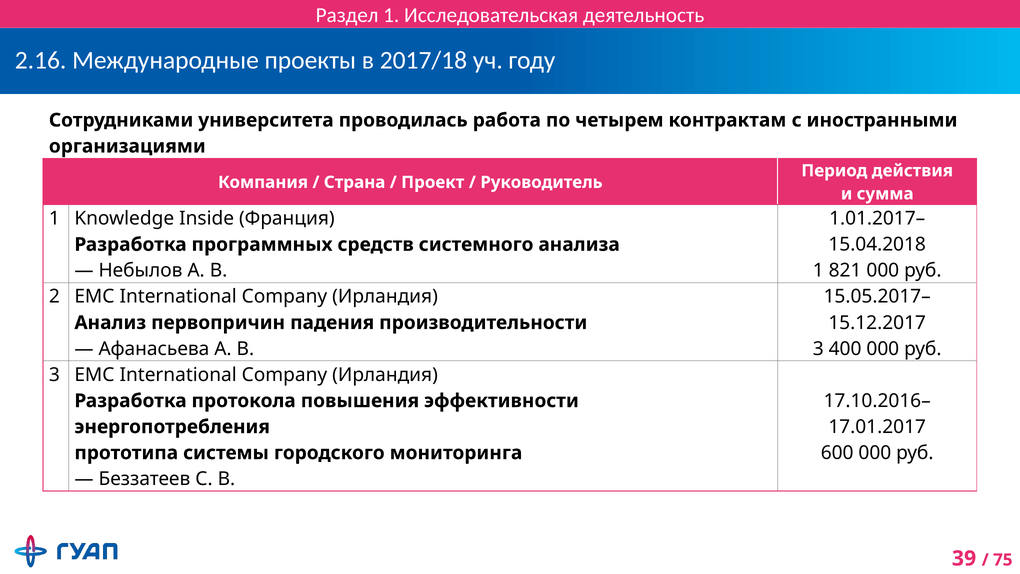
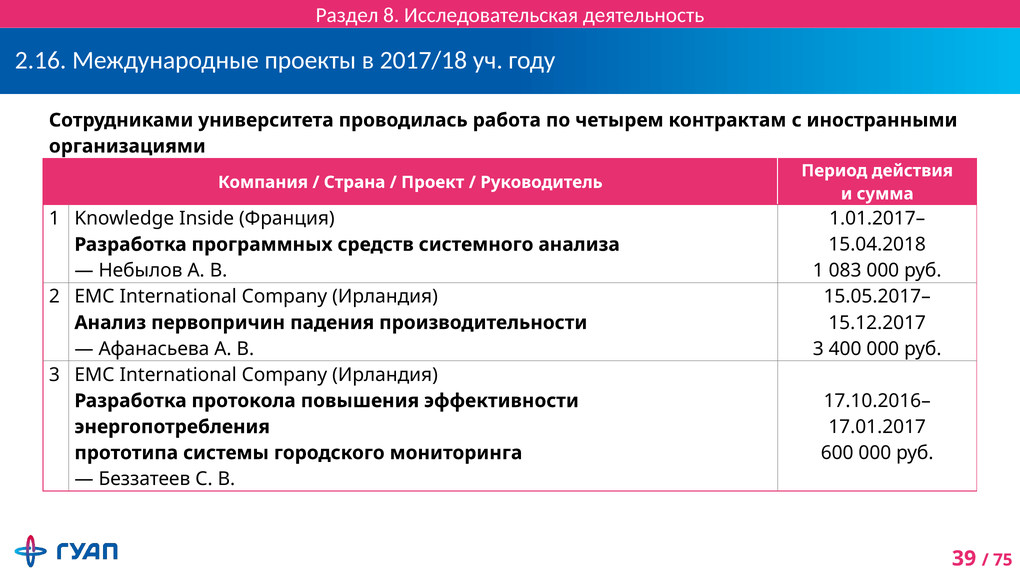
Раздел 1: 1 -> 8 (391, 15)
821: 821 -> 083 (845, 270)
